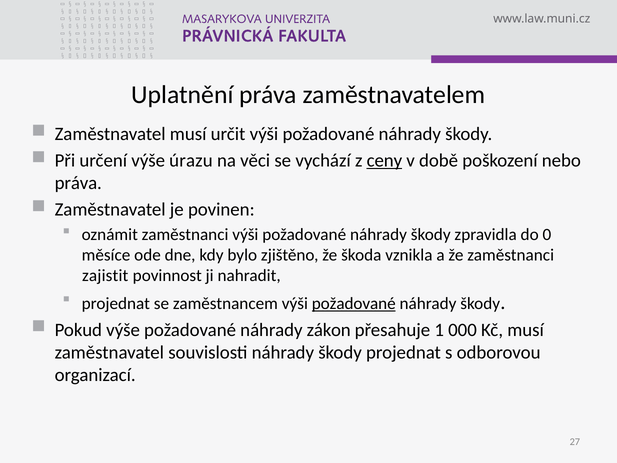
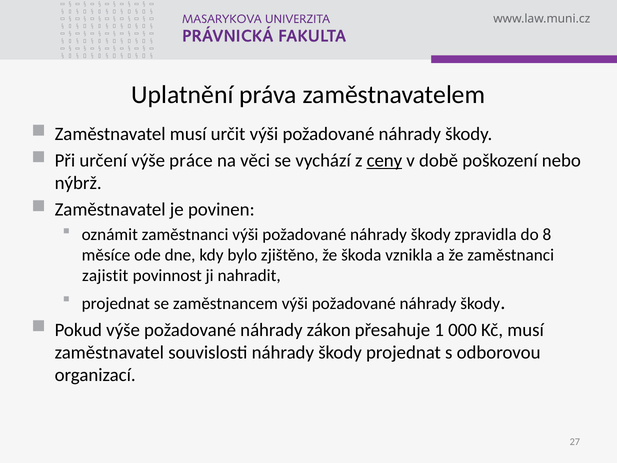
úrazu: úrazu -> práce (191, 160)
práva: práva -> nýbrž (78, 183)
0: 0 -> 8 (547, 234)
požadované underline: present -> none (354, 303)
